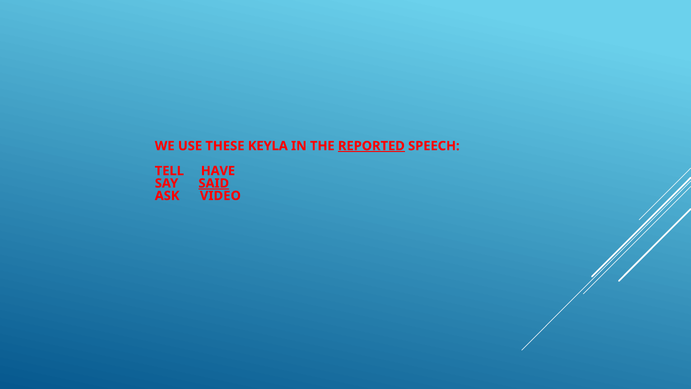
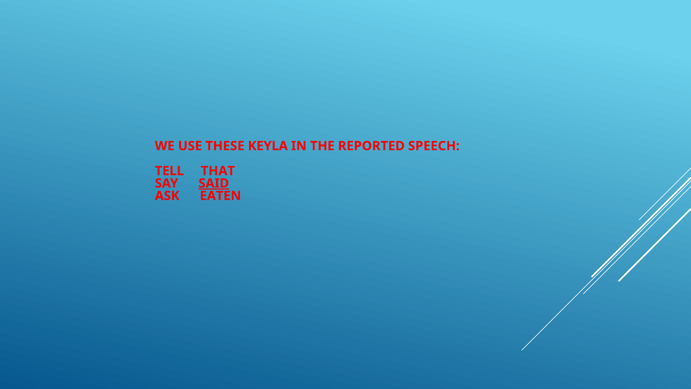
REPORTED underline: present -> none (371, 146)
HAVE: HAVE -> THAT (218, 171)
VIDEO: VIDEO -> EATEN (220, 196)
